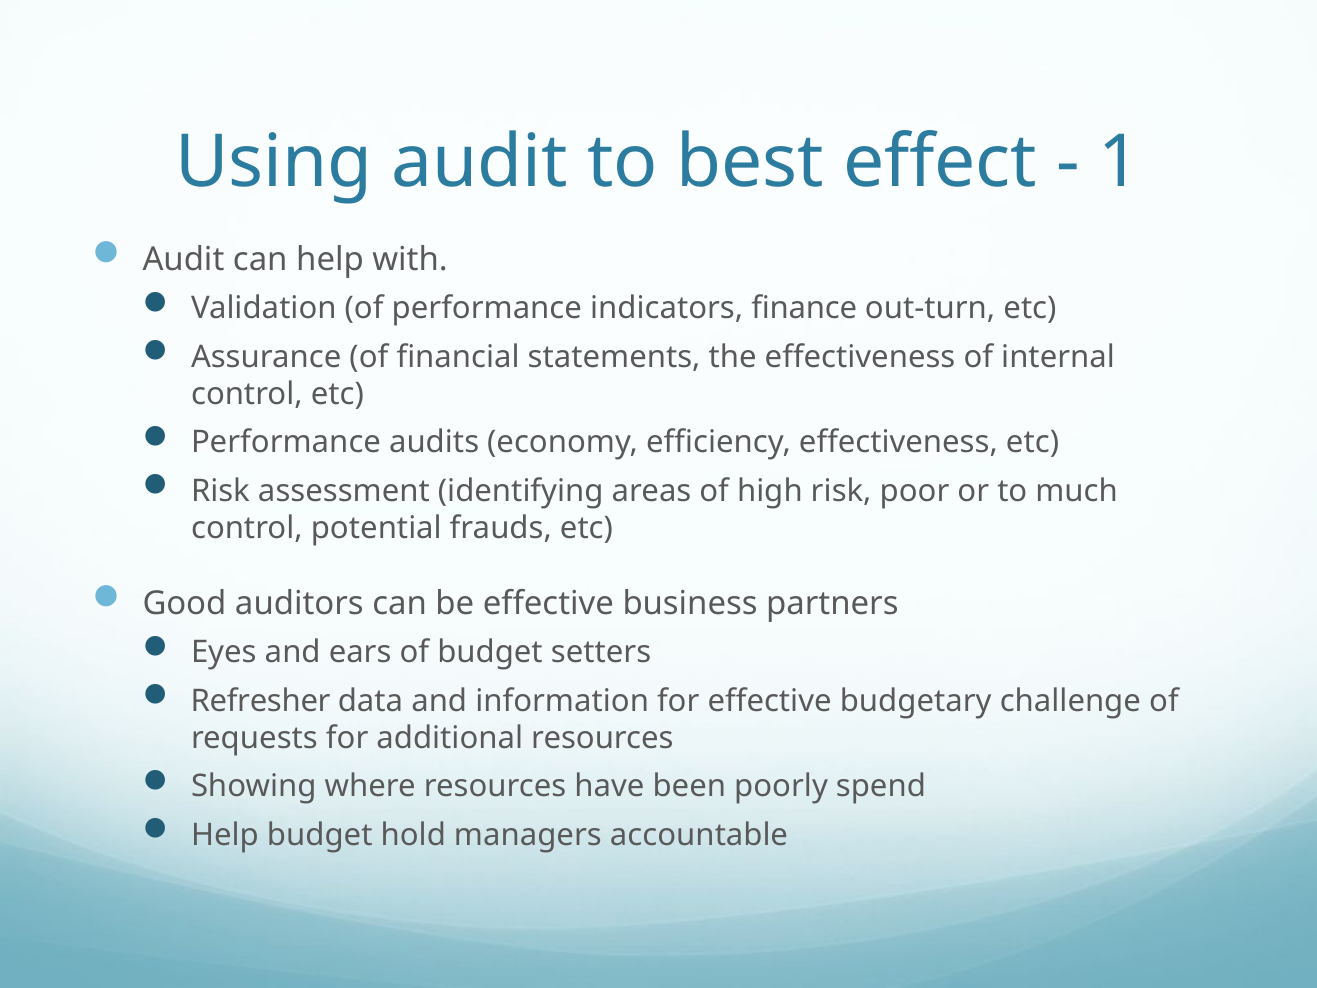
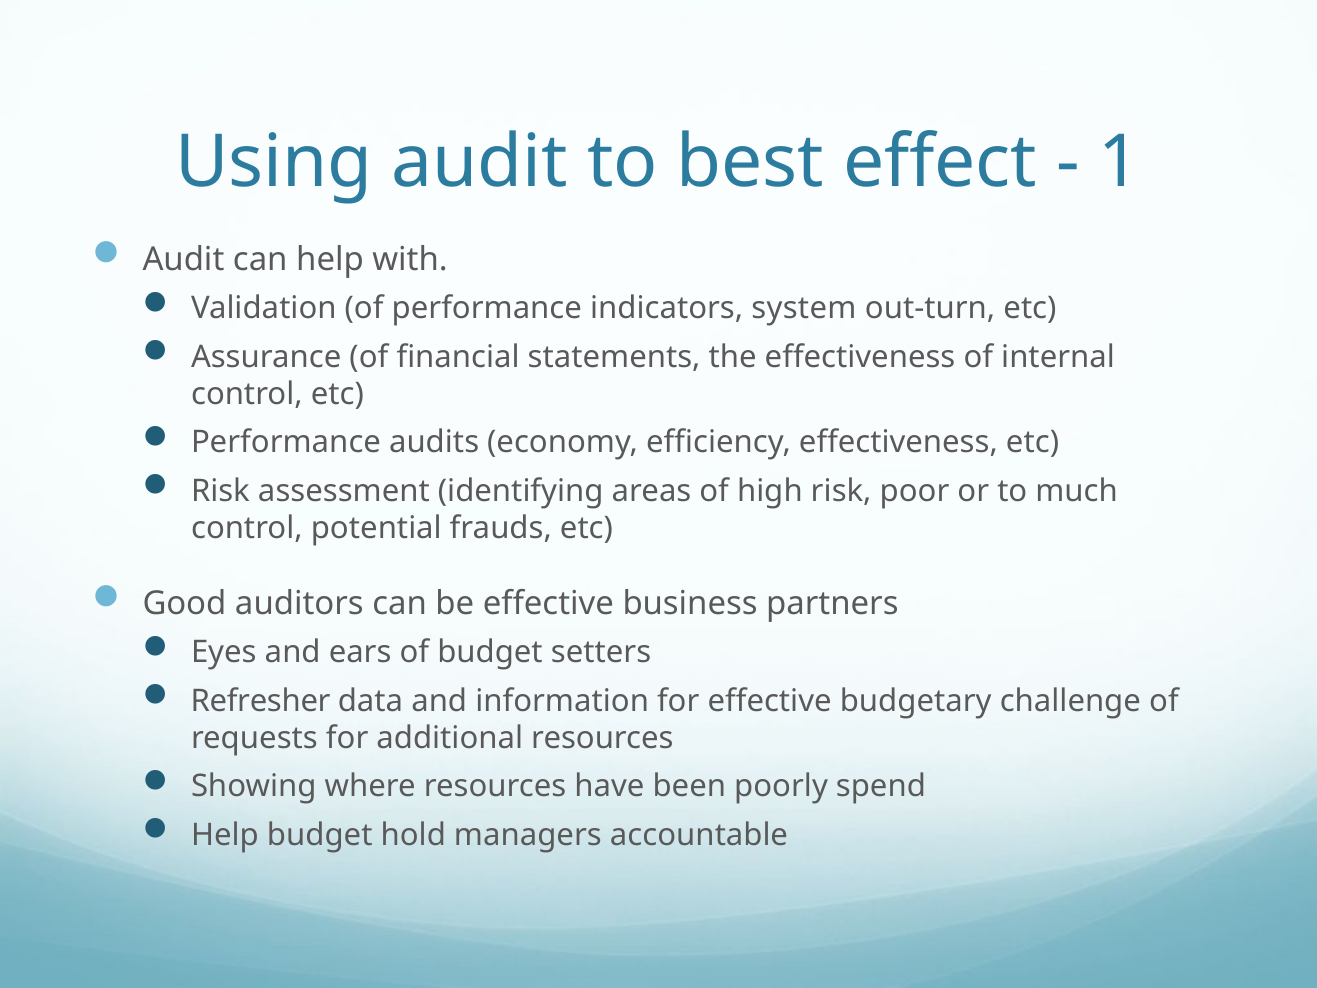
finance: finance -> system (804, 308)
